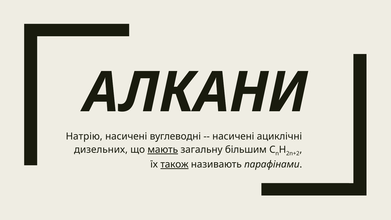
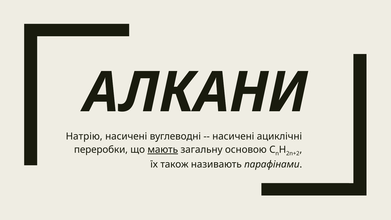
дизельних: дизельних -> переробки (101, 150)
більшим: більшим -> основою (246, 150)
також underline: present -> none (174, 164)
